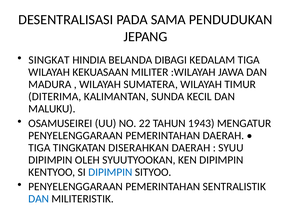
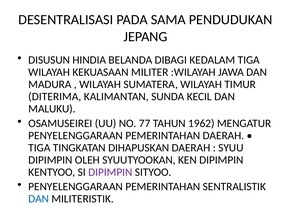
SINGKAT: SINGKAT -> DISUSUN (49, 60)
22: 22 -> 77 (145, 123)
1943: 1943 -> 1962 (201, 123)
DISERAHKAN: DISERAHKAN -> DIHAPUSKAN (139, 148)
DIPIMPIN colour: blue -> purple (110, 172)
